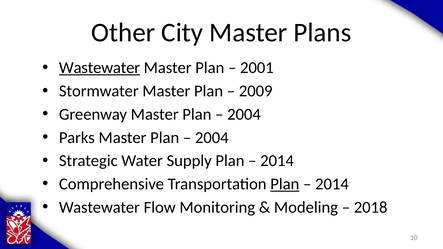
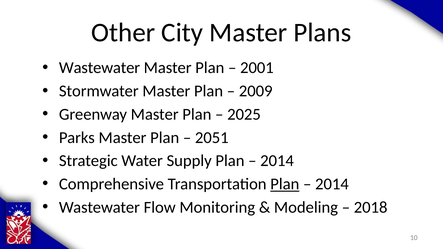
Wastewater underline: present -> none (100, 68)
2004: 2004 -> 2025 (244, 114)
2004: 2004 -> 2051 (212, 138)
